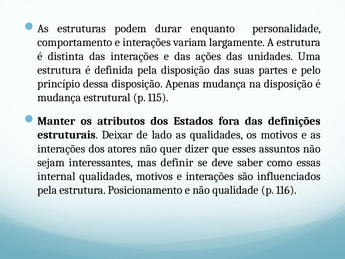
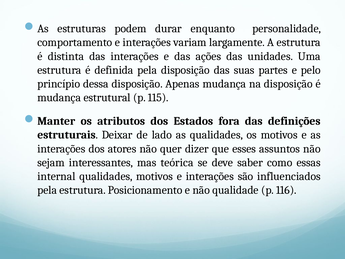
definir: definir -> teórica (177, 162)
